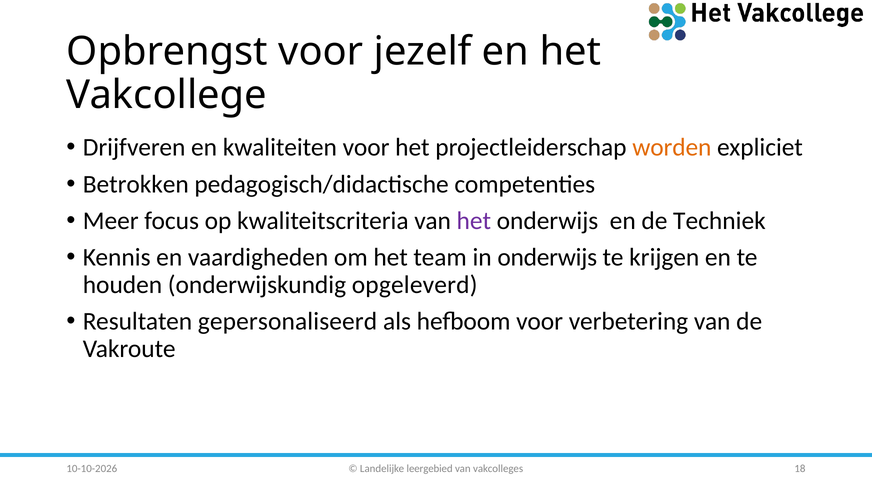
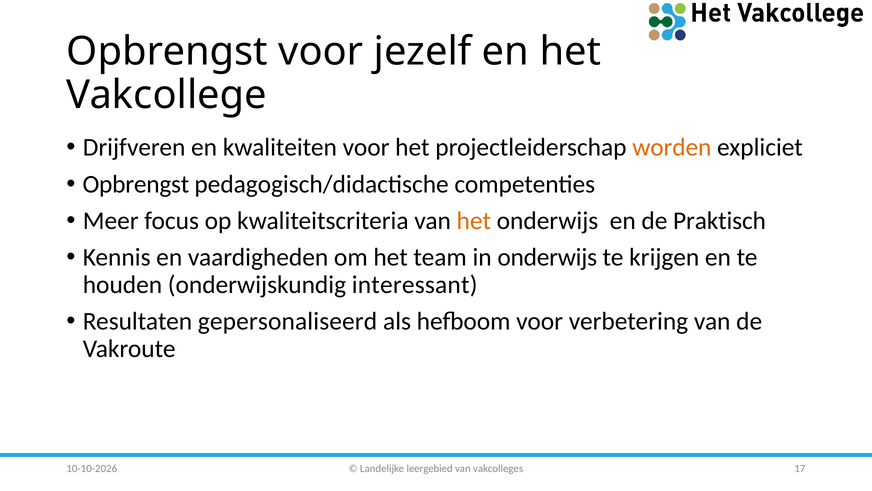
Betrokken: Betrokken -> Opbrengst (136, 184)
het colour: purple -> orange (474, 221)
Techniek: Techniek -> Praktisch (720, 221)
opgeleverd: opgeleverd -> interessant (415, 285)
18: 18 -> 17 (800, 468)
